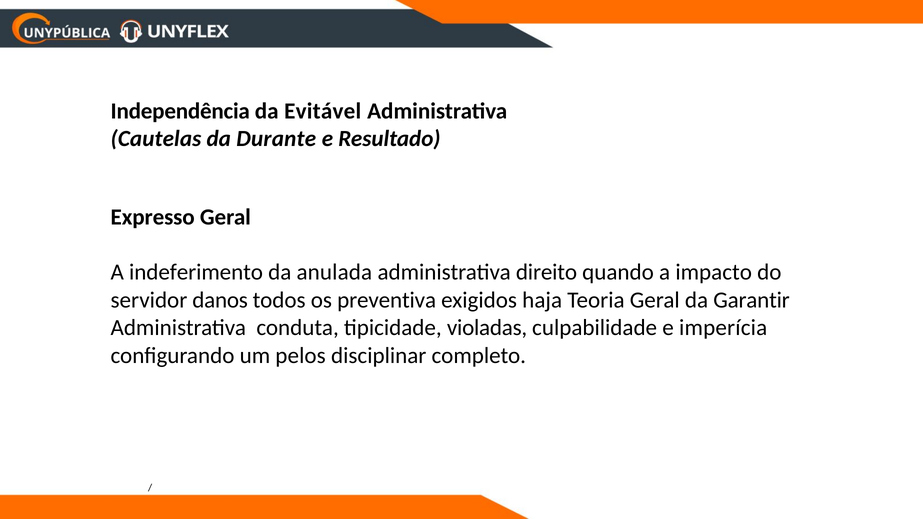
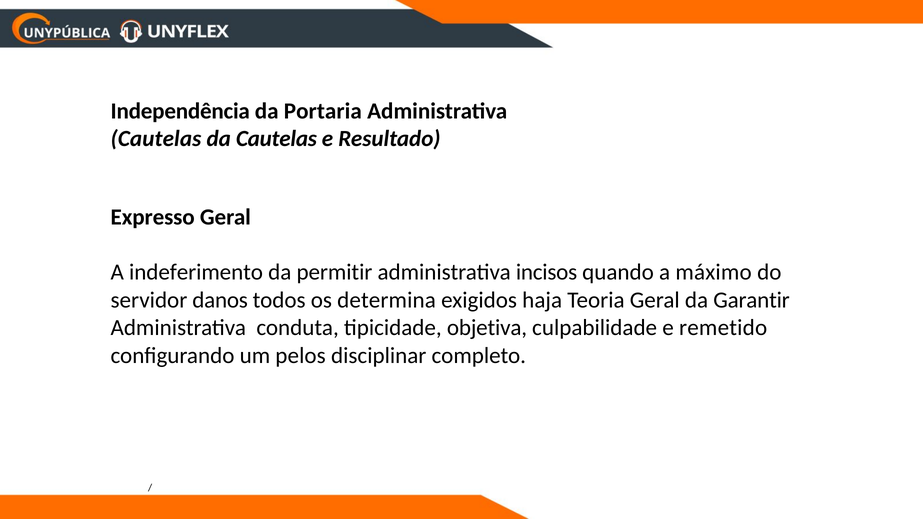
Evitável: Evitável -> Portaria (323, 111)
da Durante: Durante -> Cautelas (276, 139)
anulada: anulada -> permitir (334, 272)
direito: direito -> incisos (547, 272)
impacto: impacto -> máximo (714, 272)
preventiva: preventiva -> determina (387, 300)
violadas: violadas -> objetiva (487, 328)
imperícia: imperícia -> remetido (723, 328)
